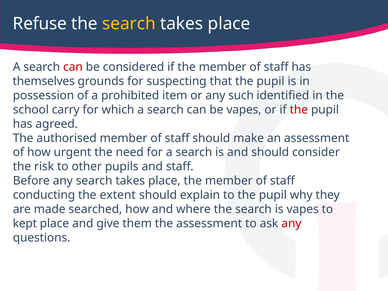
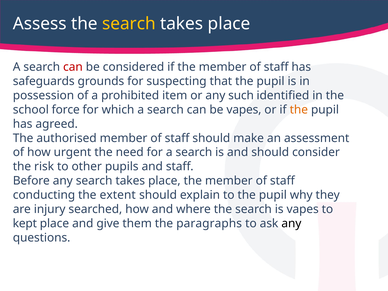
Refuse: Refuse -> Assess (40, 24)
themselves: themselves -> safeguards (44, 81)
carry: carry -> force (66, 110)
the colour: red -> orange (299, 110)
made: made -> injury (50, 209)
the assessment: assessment -> paragraphs (209, 223)
any colour: red -> black (291, 223)
